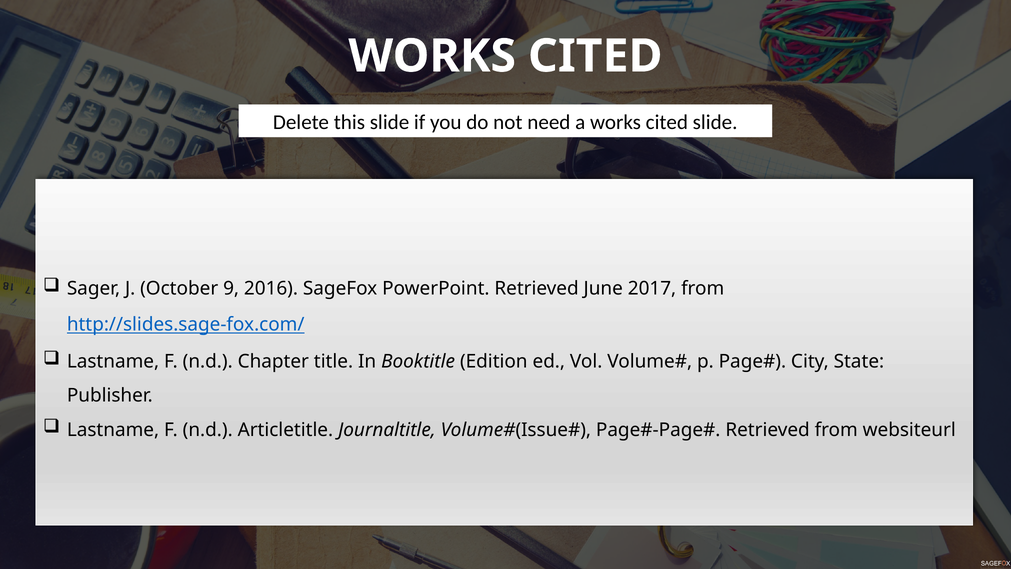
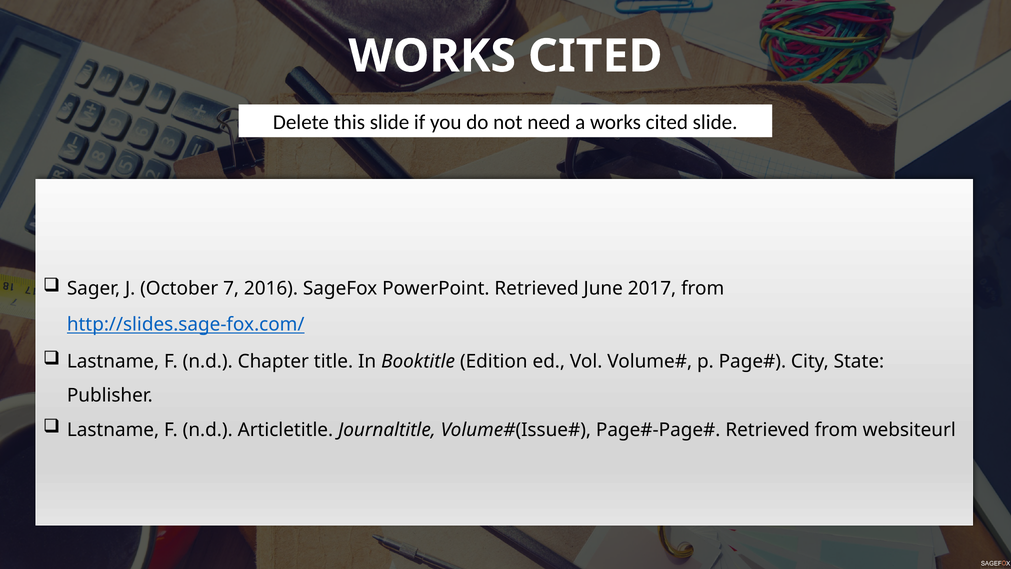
9: 9 -> 7 (231, 289)
